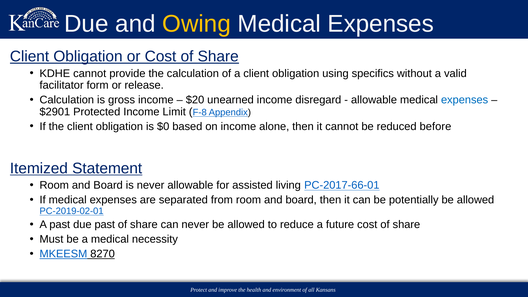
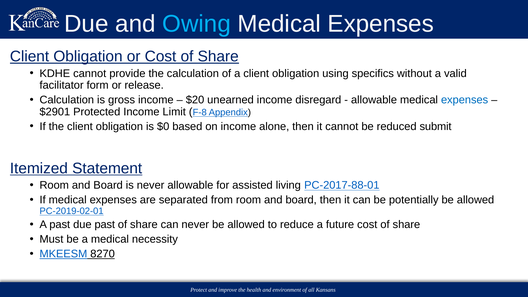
Owing colour: yellow -> light blue (197, 24)
before: before -> submit (436, 126)
PC-2017-66-01: PC-2017-66-01 -> PC-2017-88-01 (342, 185)
